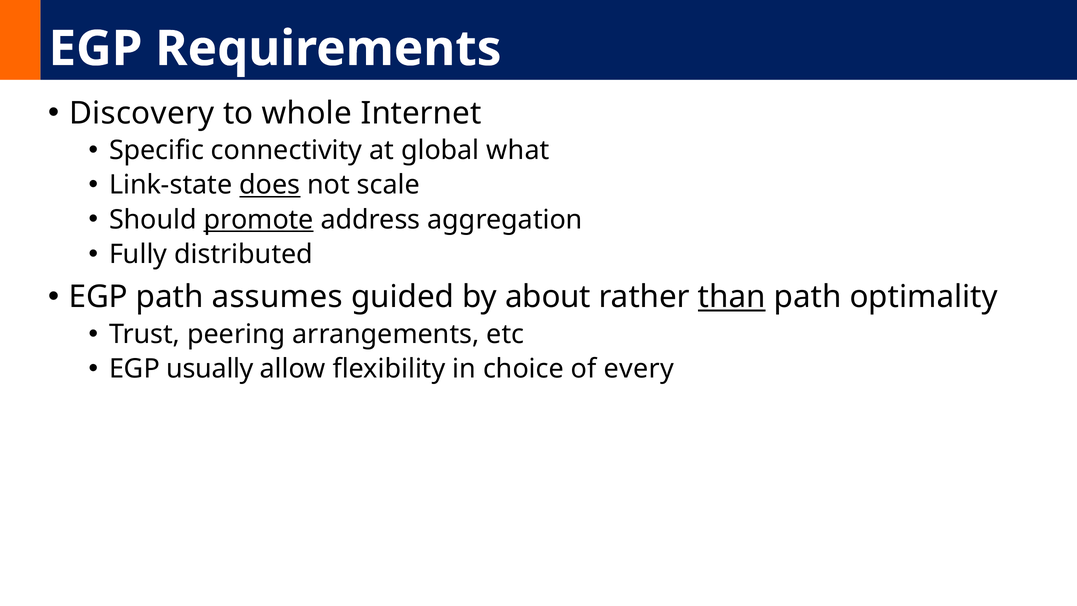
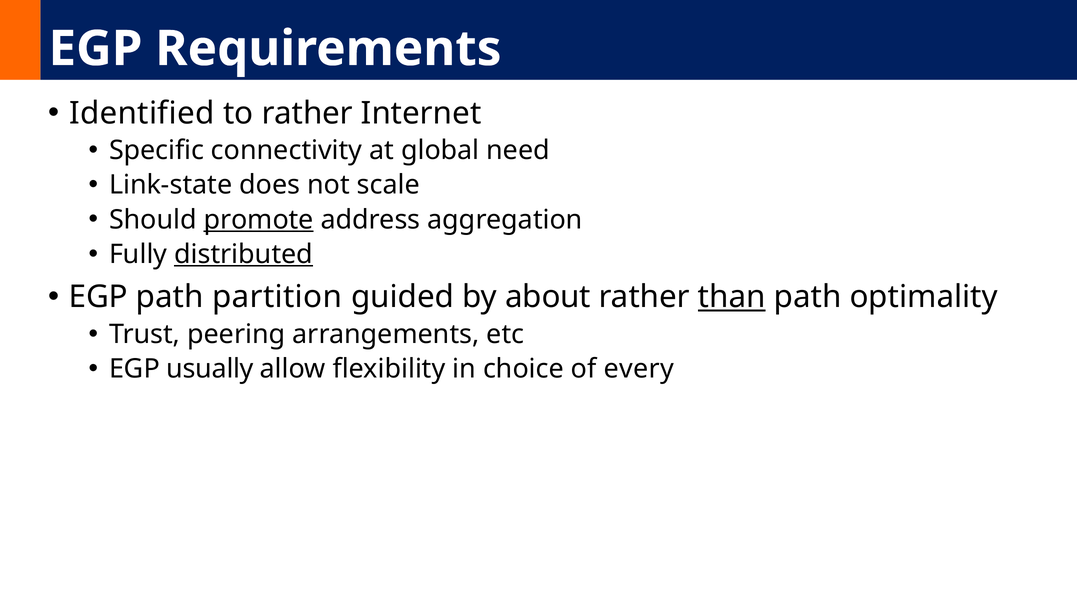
Discovery: Discovery -> Identified (142, 113)
to whole: whole -> rather (307, 113)
what: what -> need (518, 150)
does underline: present -> none (270, 185)
distributed underline: none -> present (244, 254)
assumes: assumes -> partition (277, 297)
